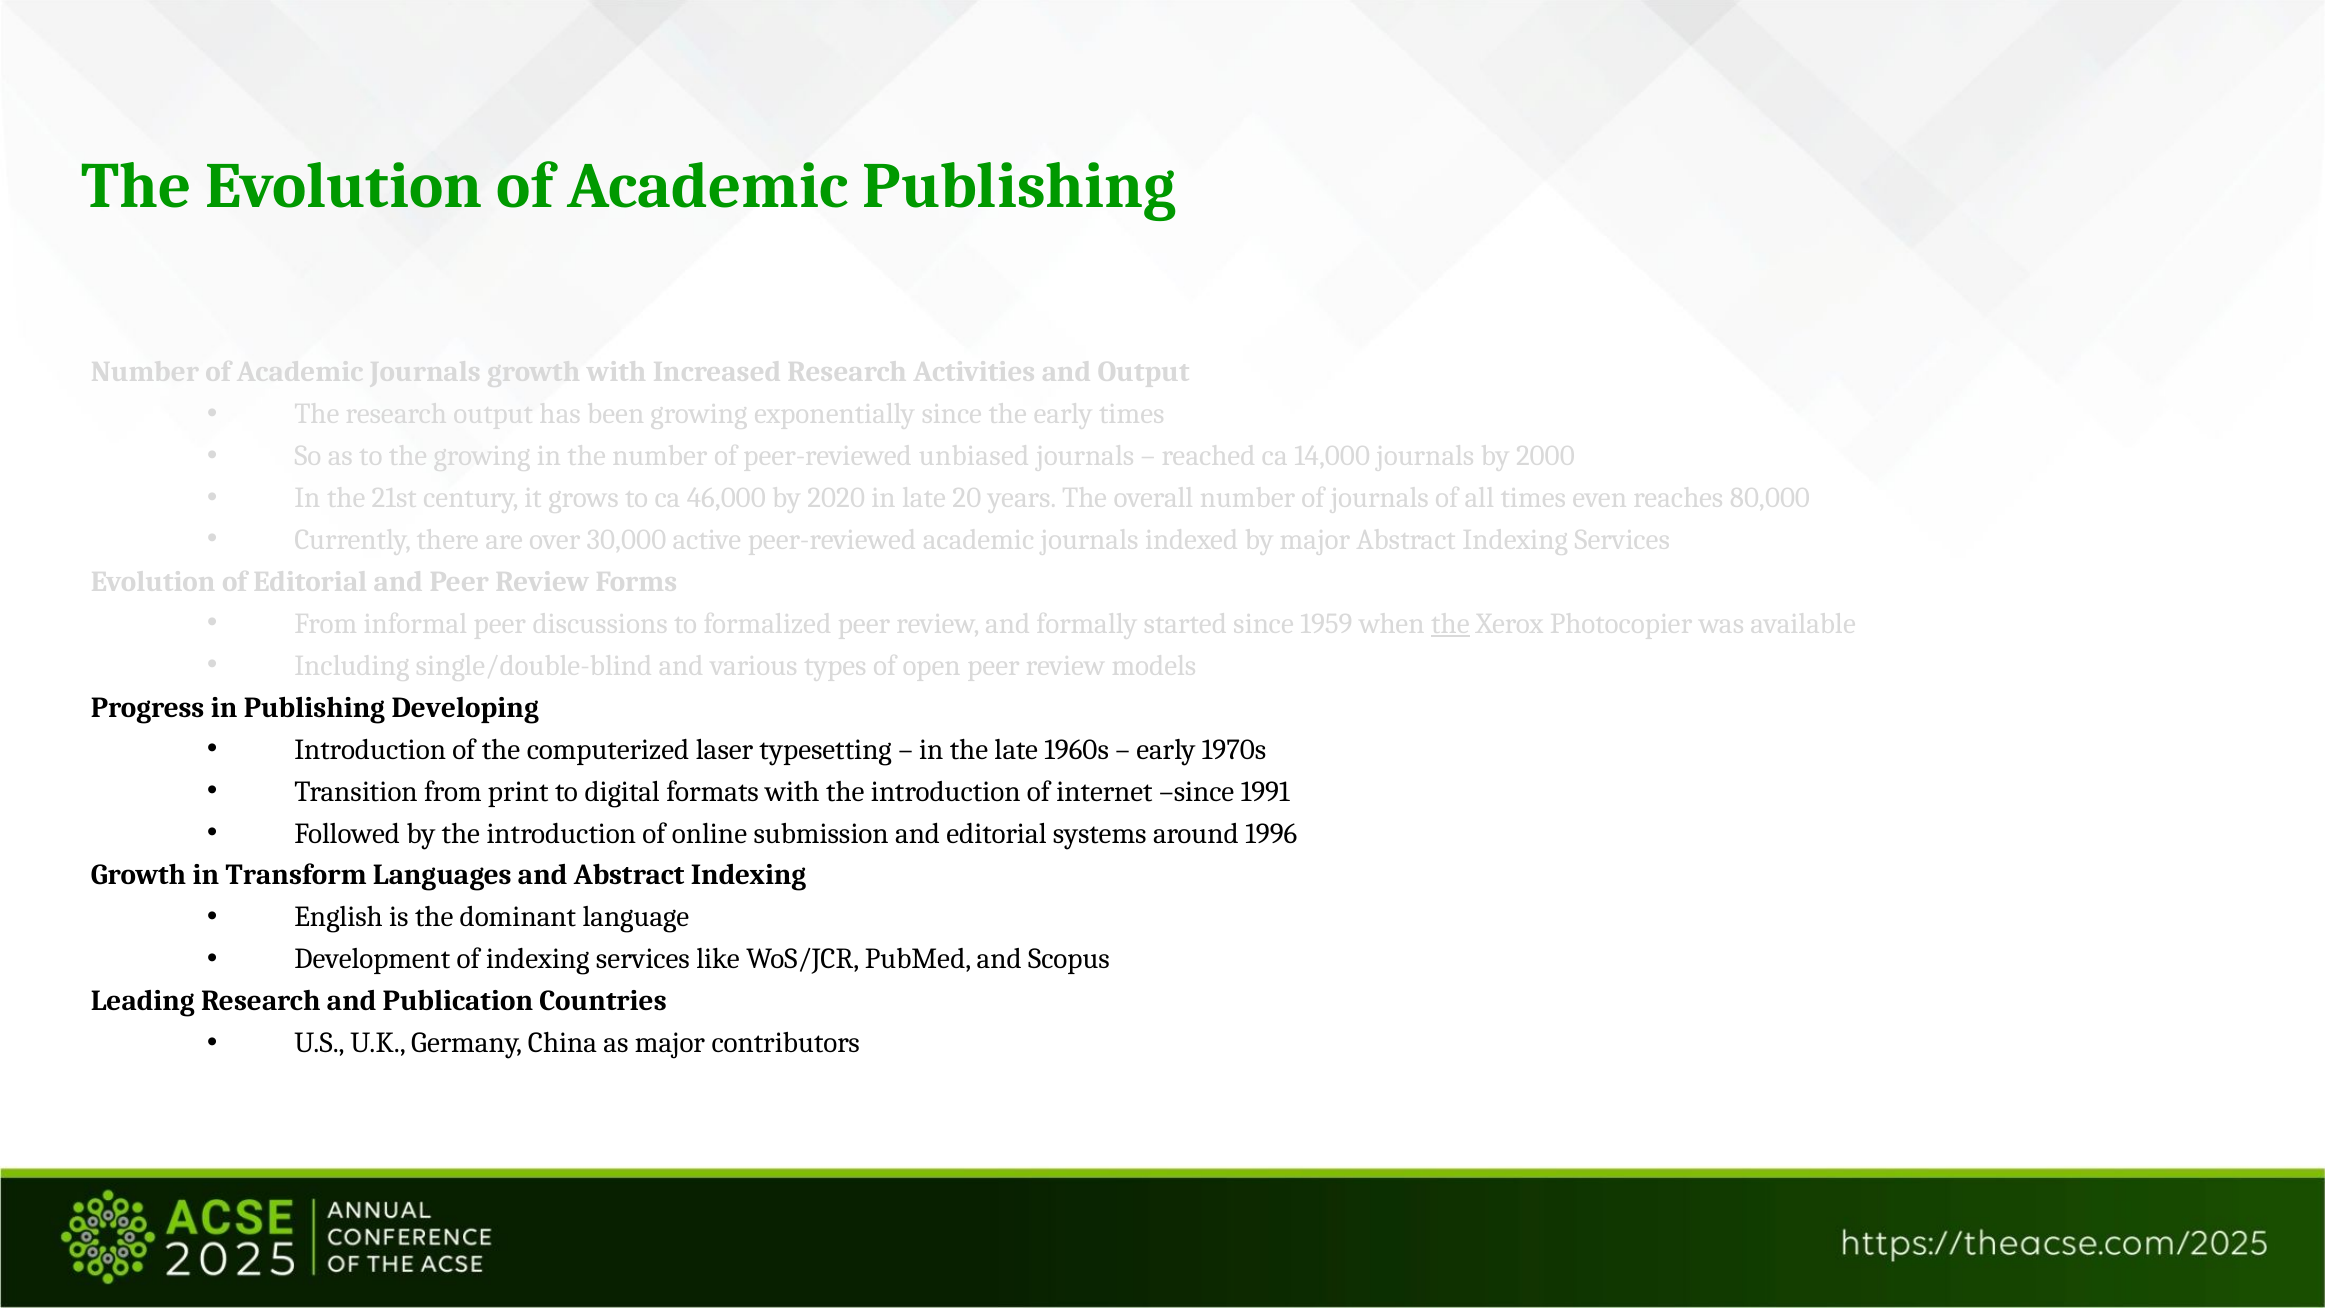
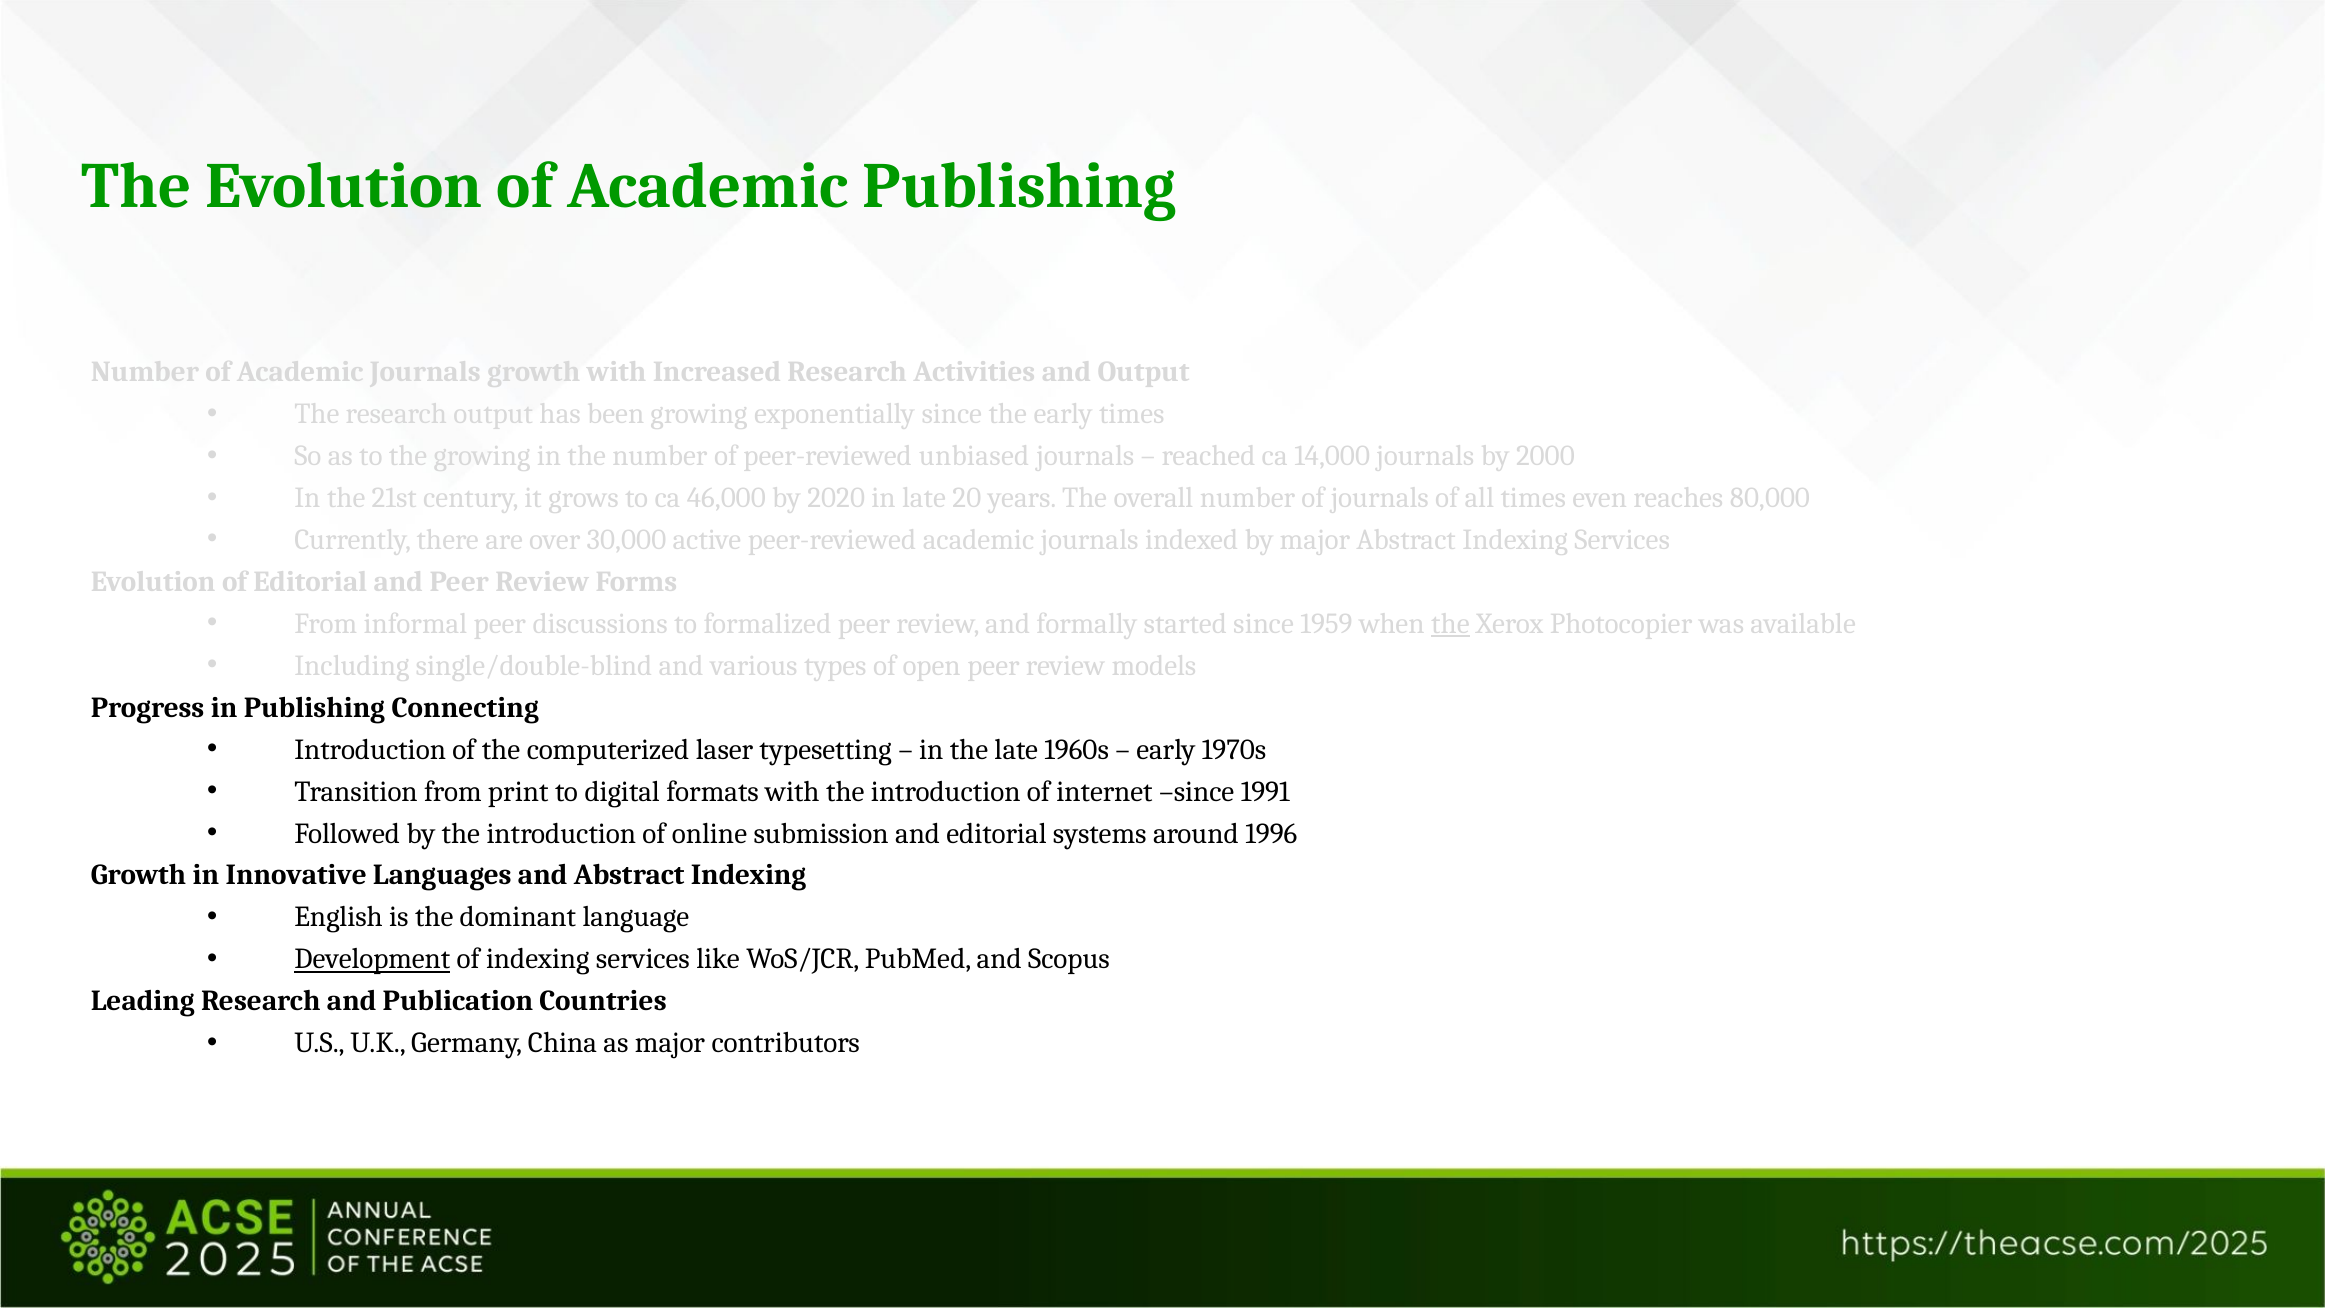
Developing: Developing -> Connecting (465, 708)
Transform: Transform -> Innovative (296, 875)
Development underline: none -> present (372, 959)
